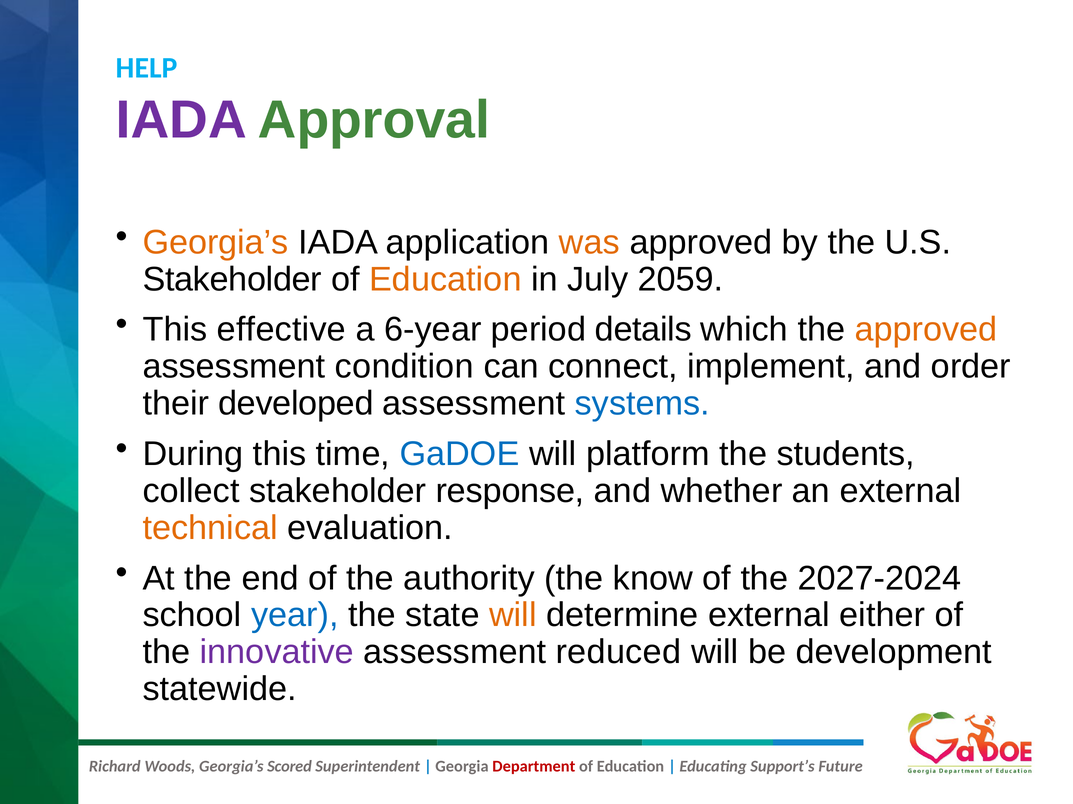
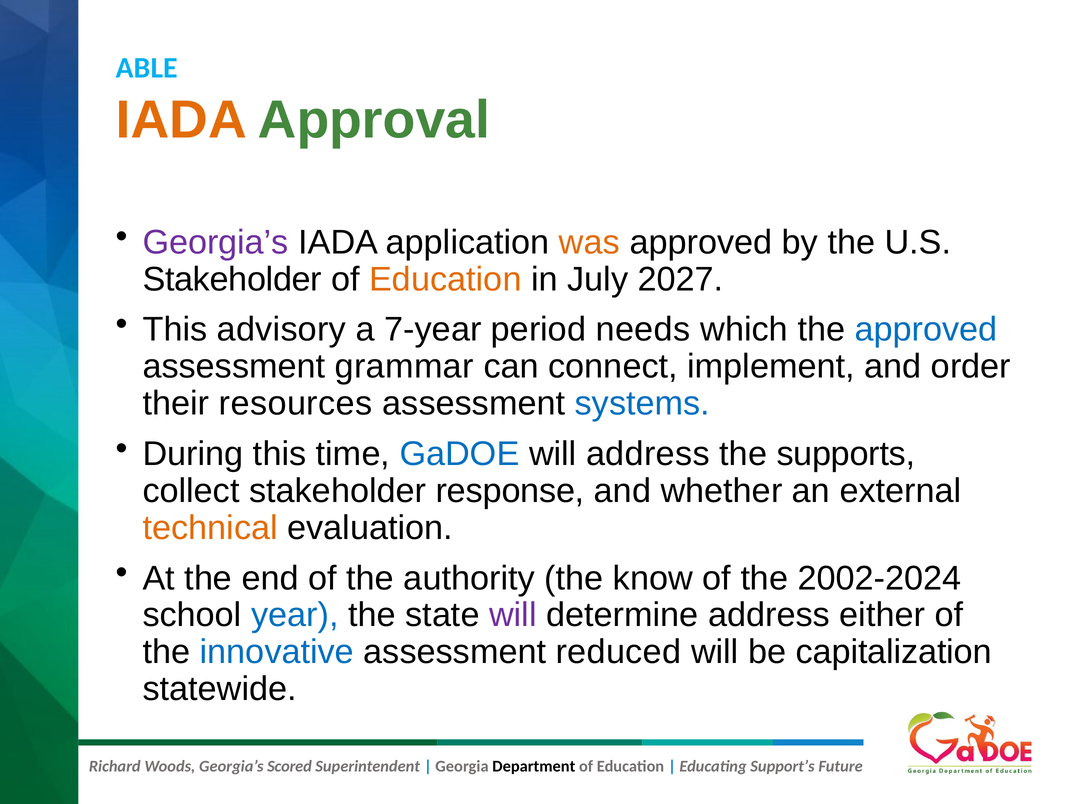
HELP: HELP -> ABLE (147, 68)
IADA colour: purple -> orange (181, 120)
Georgia’s colour: orange -> purple (216, 243)
2059: 2059 -> 2027 (681, 280)
effective: effective -> advisory (281, 330)
6-year: 6-year -> 7-year (433, 330)
details: details -> needs (643, 330)
approved colour: orange -> blue (926, 330)
condition: condition -> grammar (404, 367)
developed: developed -> resources (296, 404)
will platform: platform -> address (648, 454)
students: students -> supports (846, 454)
2027-2024: 2027-2024 -> 2002-2024 (880, 579)
will colour: orange -> purple (513, 616)
determine external: external -> address (769, 616)
innovative colour: purple -> blue (277, 653)
development: development -> capitalization (894, 653)
Department colour: red -> black (534, 767)
